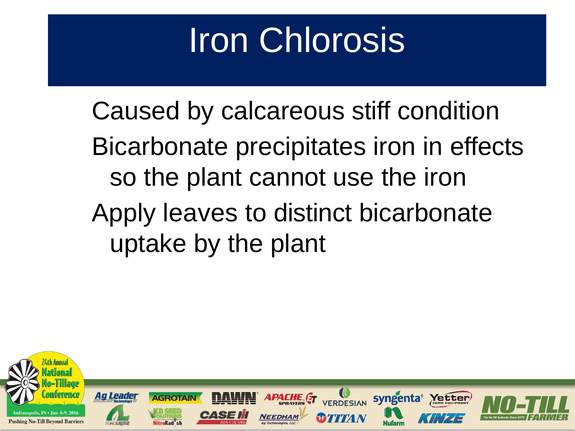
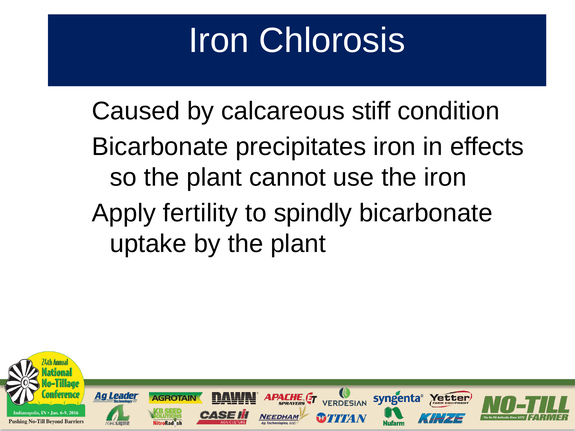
leaves: leaves -> fertility (201, 213)
distinct: distinct -> spindly (313, 213)
